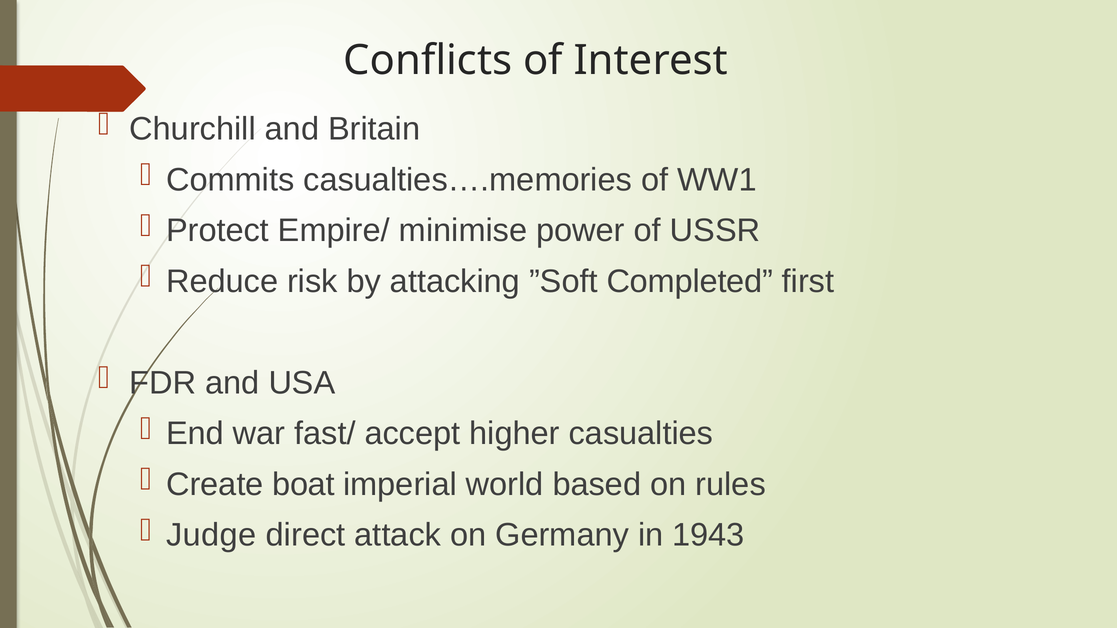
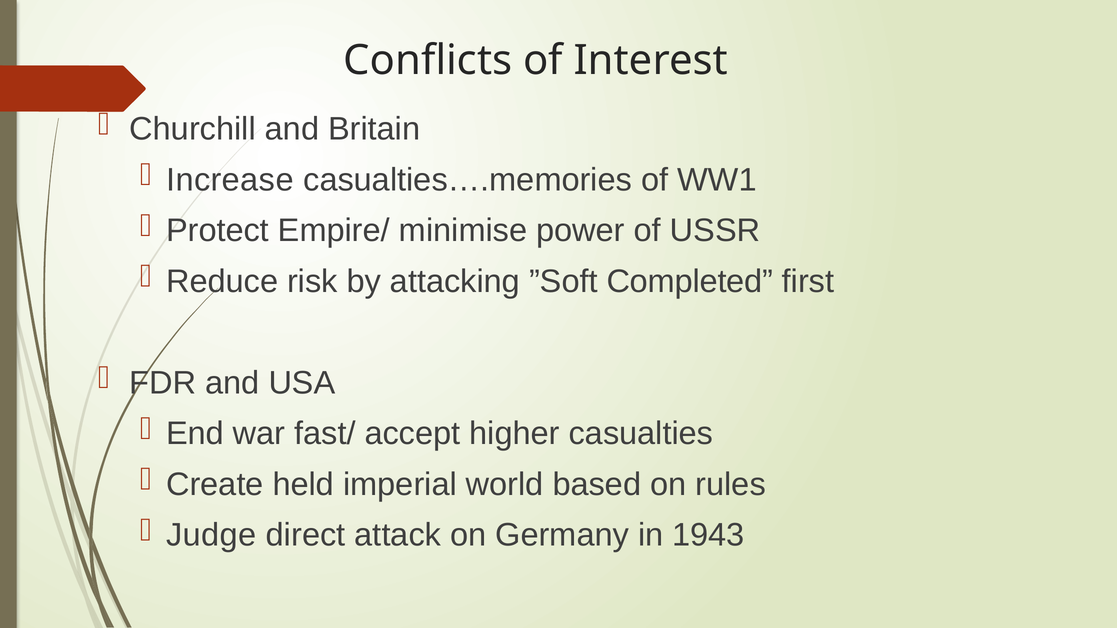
Commits: Commits -> Increase (230, 180)
boat: boat -> held (303, 485)
